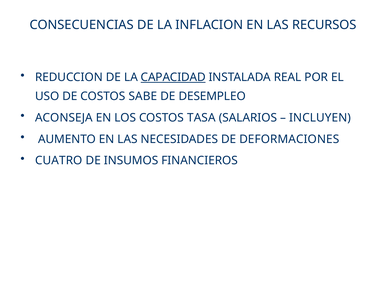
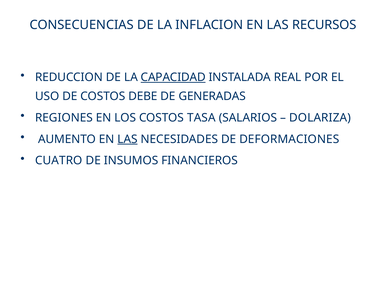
SABE: SABE -> DEBE (143, 97)
DESEMPLEO: DESEMPLEO -> GENERADAS (212, 97)
ACONSEJA: ACONSEJA -> REGIONES (64, 118)
INCLUYEN: INCLUYEN -> DOLARIZA (320, 118)
LAS underline: none -> present (128, 139)
